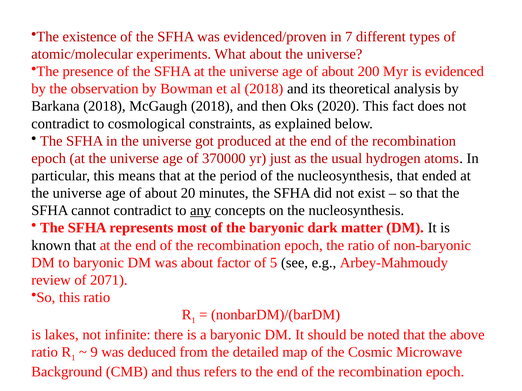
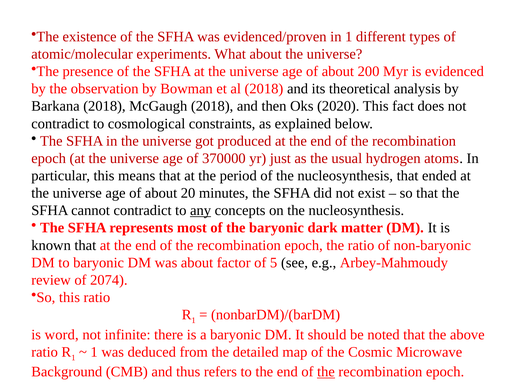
in 7: 7 -> 1 (349, 37)
2071: 2071 -> 2074 (109, 280)
lakes: lakes -> word (62, 335)
9: 9 -> 1 (94, 352)
the underline: none -> present (326, 372)
